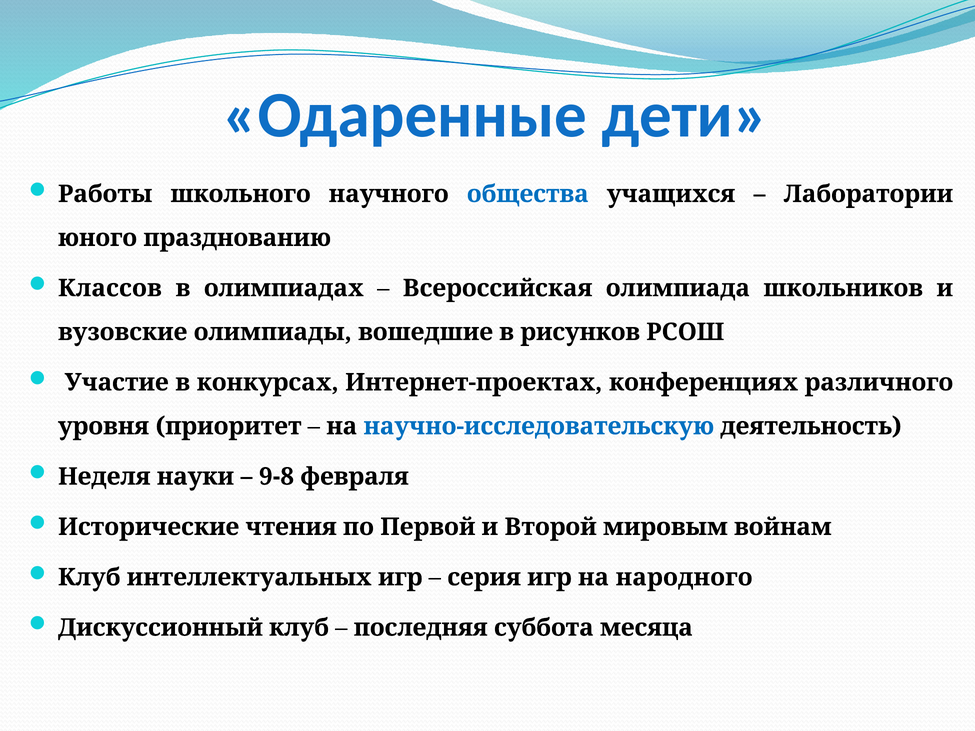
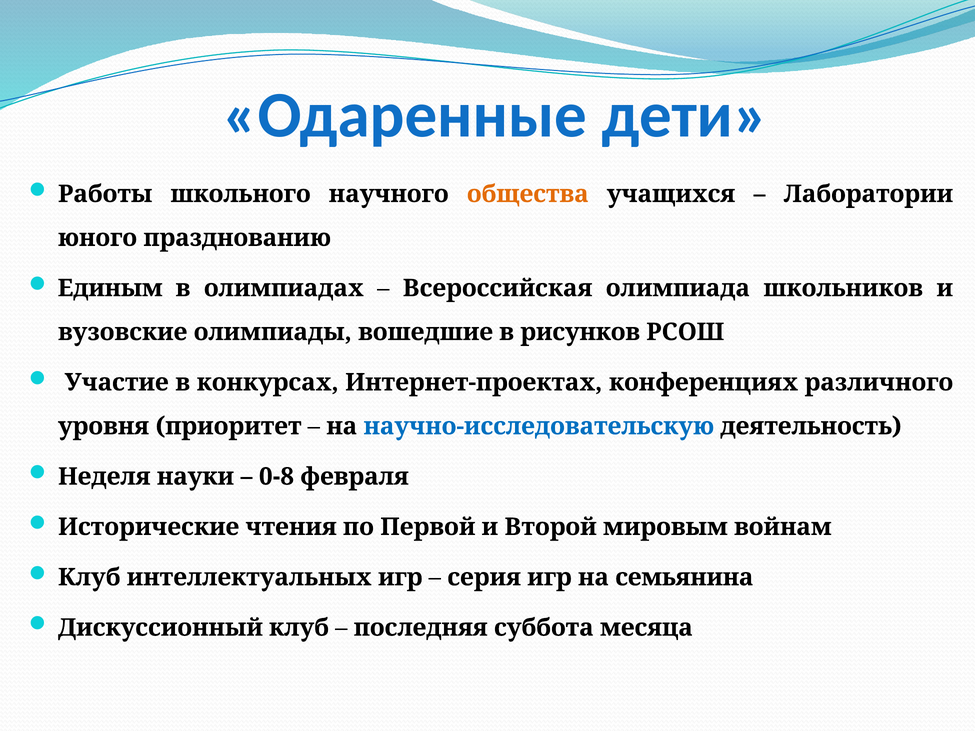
общества colour: blue -> orange (528, 194)
Классов: Классов -> Единым (110, 288)
9-8: 9-8 -> 0-8 (276, 477)
народного: народного -> семьянина (684, 577)
